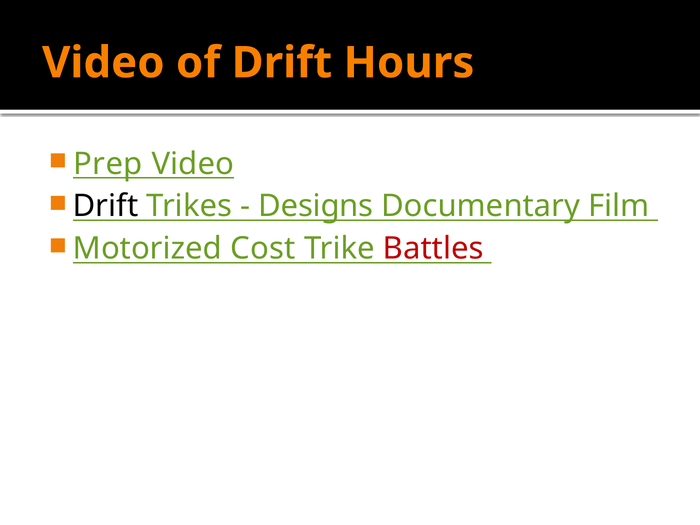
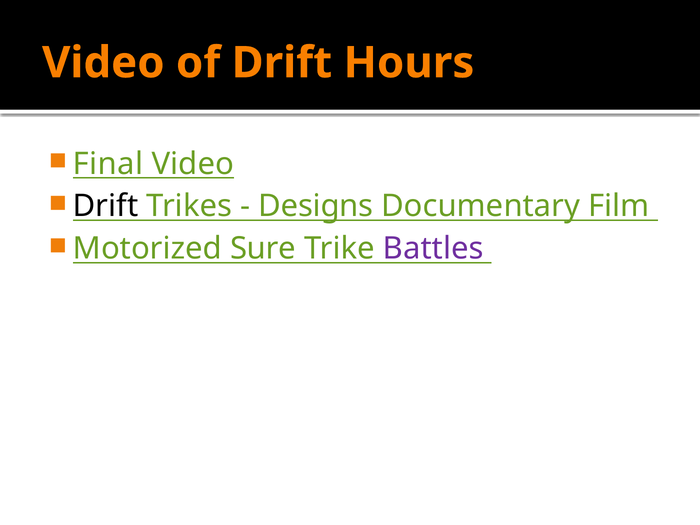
Prep: Prep -> Final (108, 164)
Cost: Cost -> Sure (263, 248)
Battles colour: red -> purple (433, 248)
